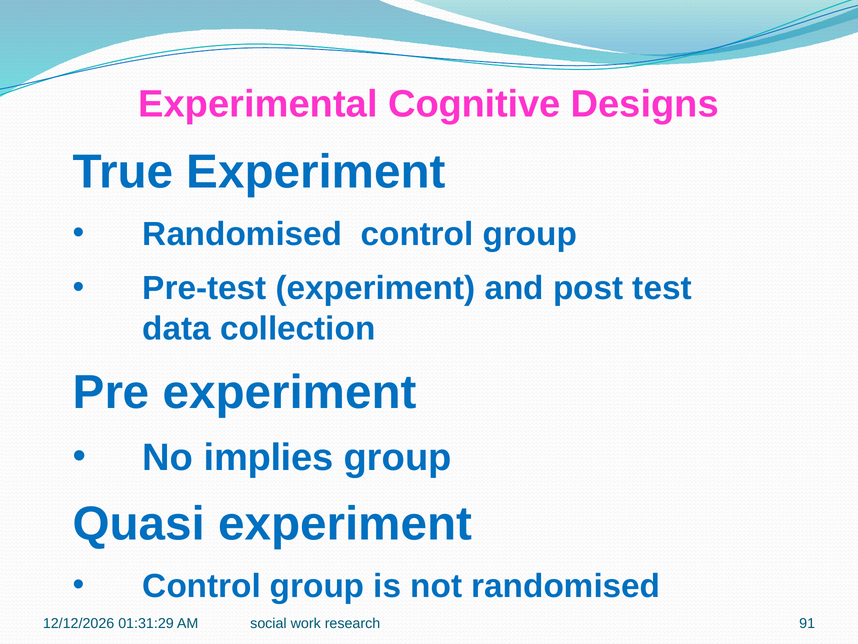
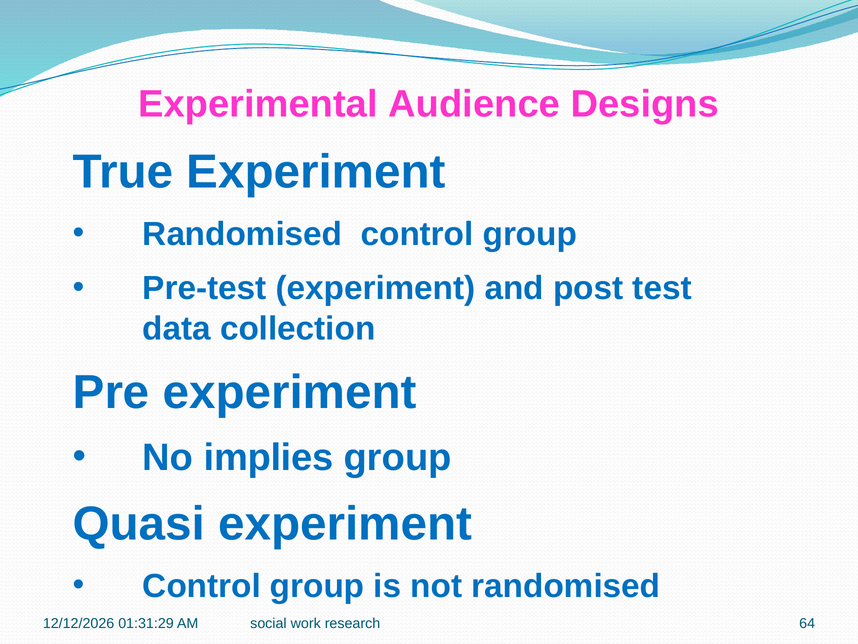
Cognitive: Cognitive -> Audience (474, 104)
91: 91 -> 64 (807, 623)
